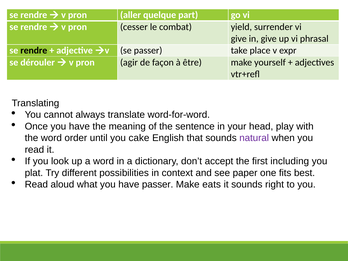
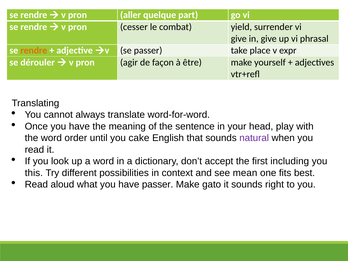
rendre colour: black -> orange (34, 51)
plat: plat -> this (34, 173)
paper: paper -> mean (245, 173)
eats: eats -> gato (212, 184)
